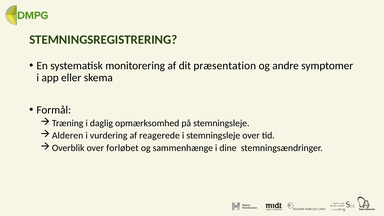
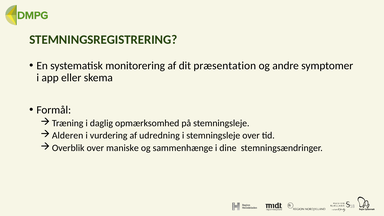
reagerede: reagerede -> udredning (160, 135)
forløbet: forløbet -> maniske (122, 148)
